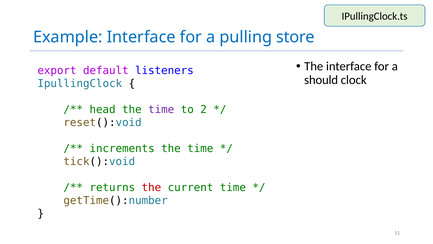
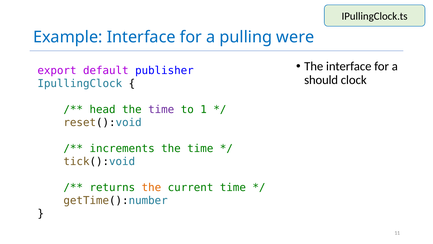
store: store -> were (295, 37)
listeners: listeners -> publisher (164, 70)
2: 2 -> 1 (204, 109)
the colour: red -> orange (151, 187)
